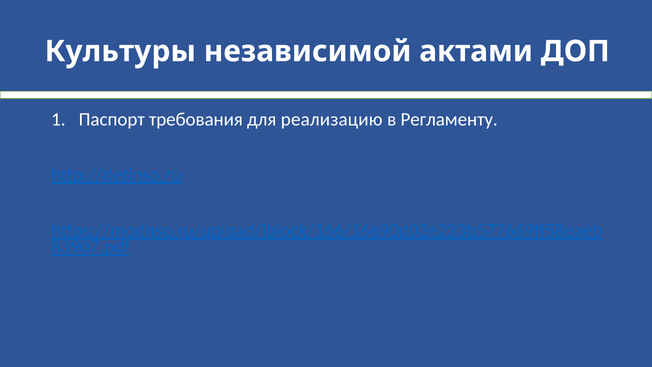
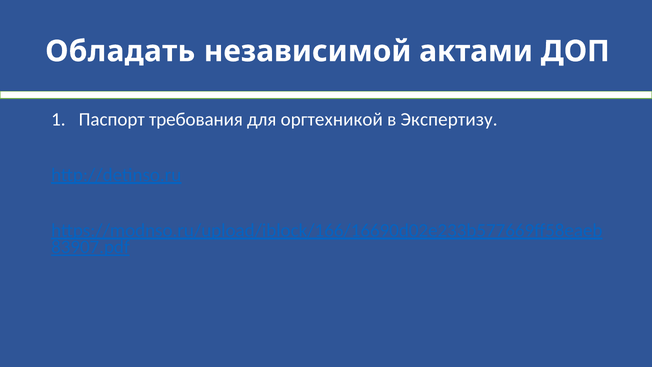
Культуры: Культуры -> Обладать (120, 51)
реализацию: реализацию -> оргтехникой (332, 119)
Регламенту: Регламенту -> Экспертизу (449, 119)
